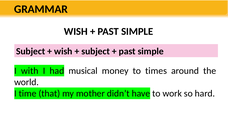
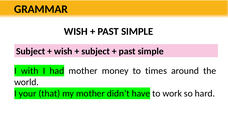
had musical: musical -> mother (83, 71)
time: time -> your (28, 94)
